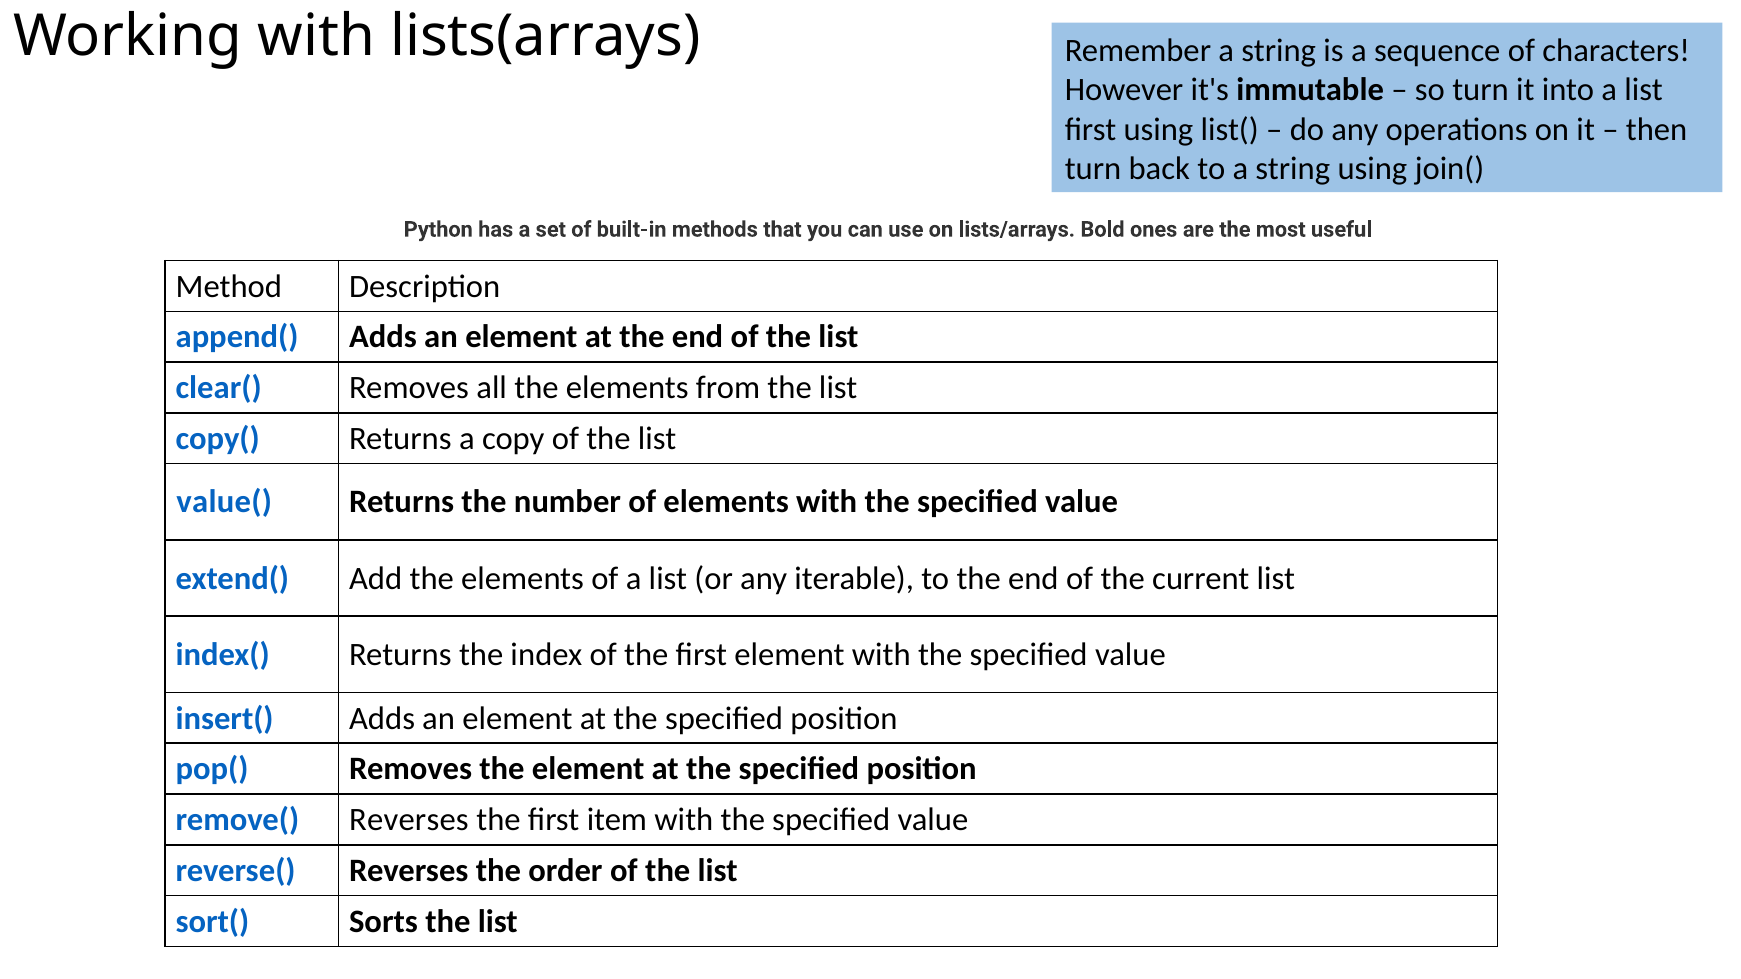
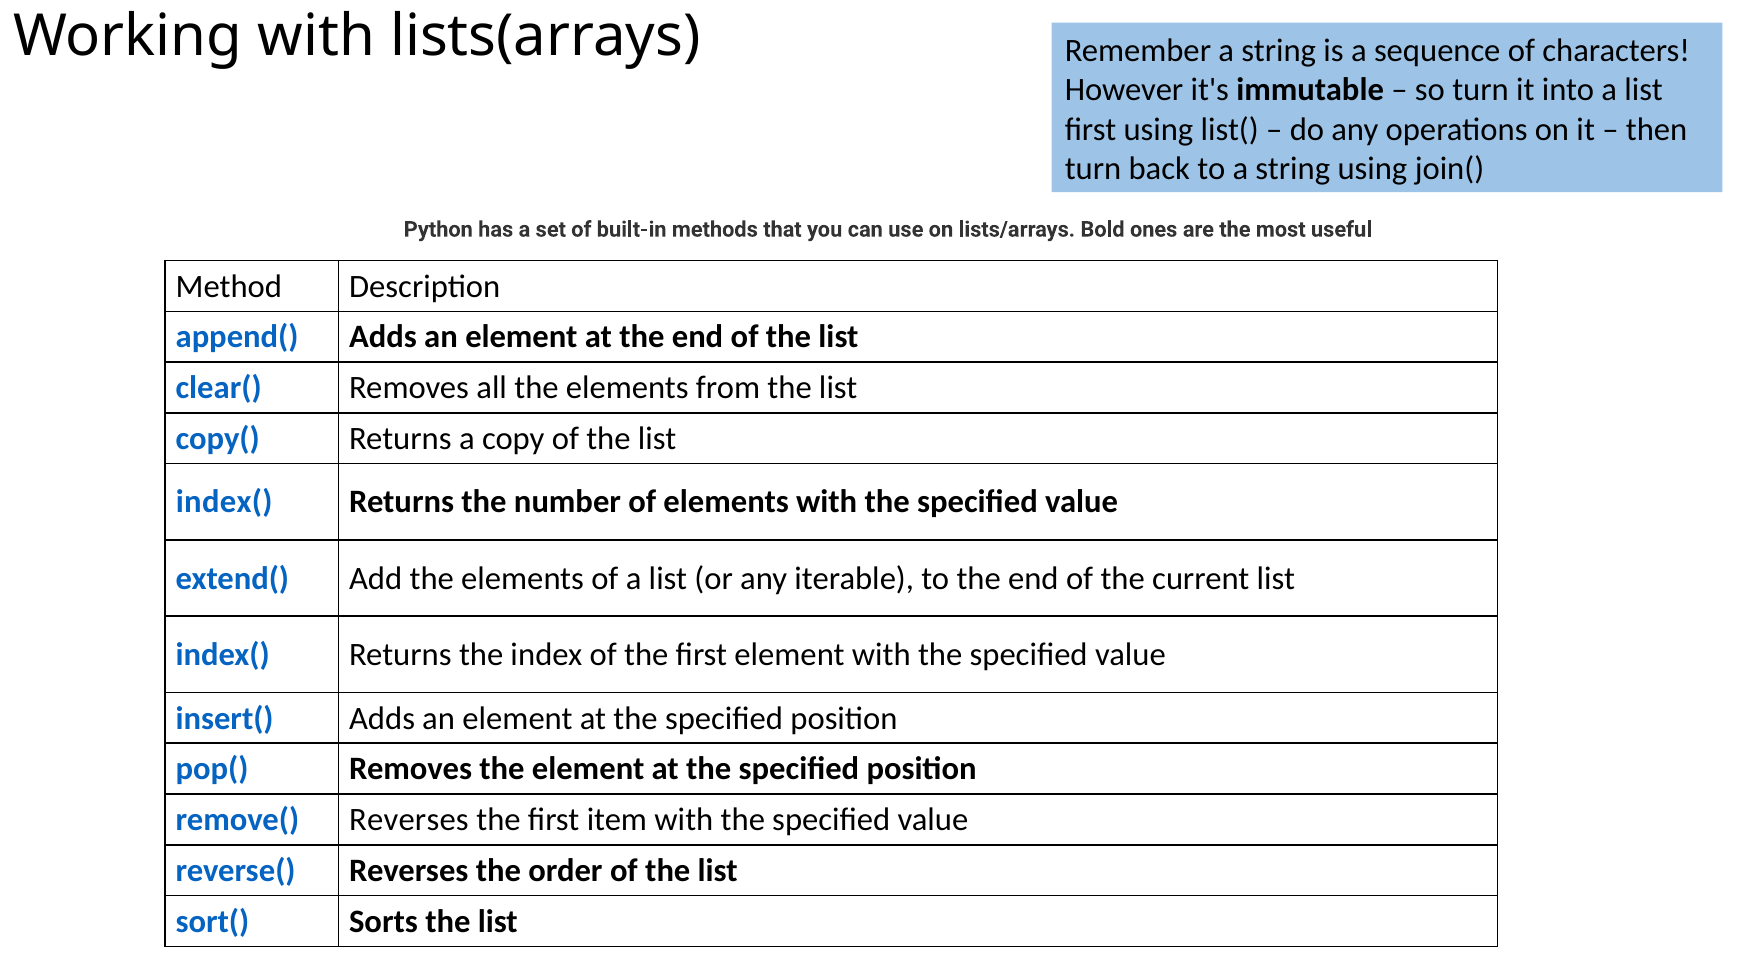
value(: value( -> index( (224, 502)
